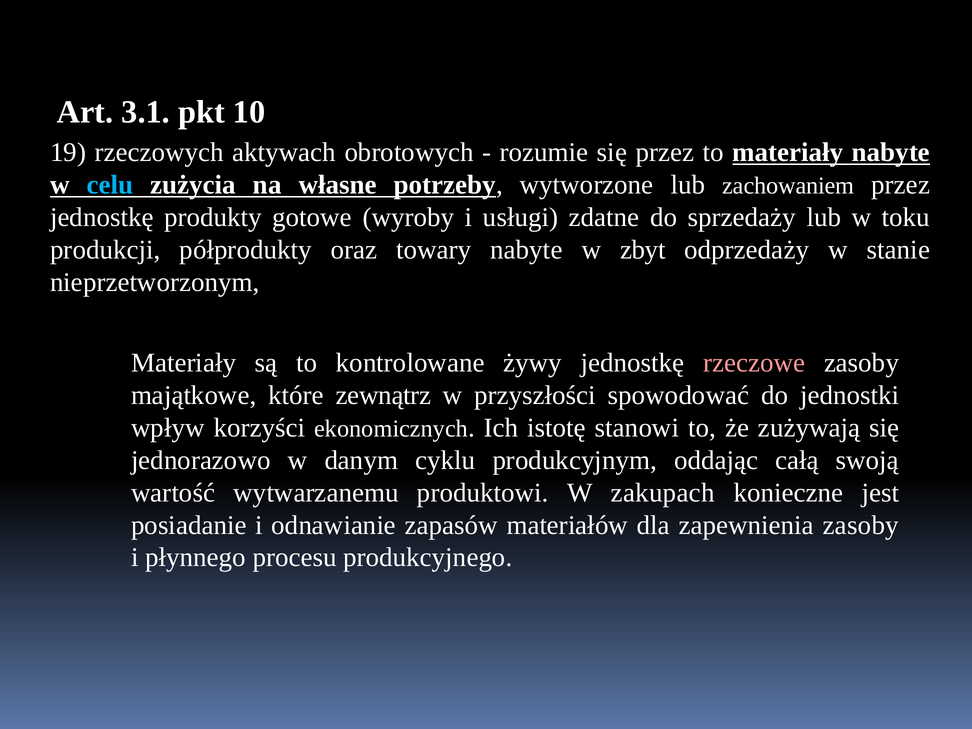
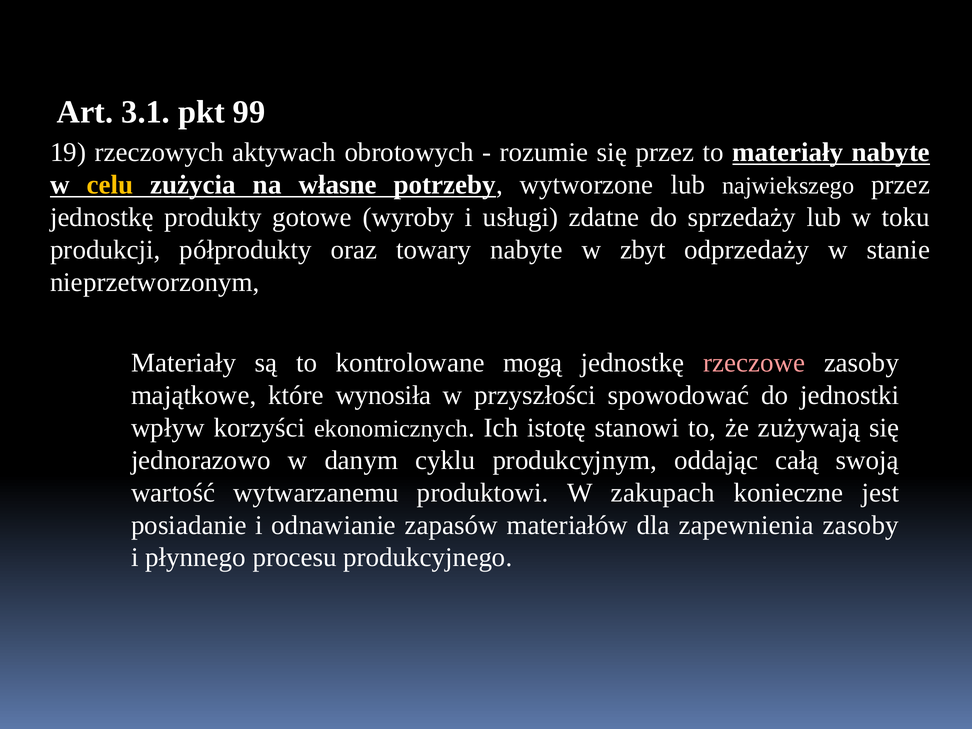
10: 10 -> 99 (249, 112)
celu colour: light blue -> yellow (110, 185)
zachowaniem: zachowaniem -> najwiekszego (788, 186)
żywy: żywy -> mogą (533, 363)
zewnątrz: zewnątrz -> wynosiła (383, 395)
